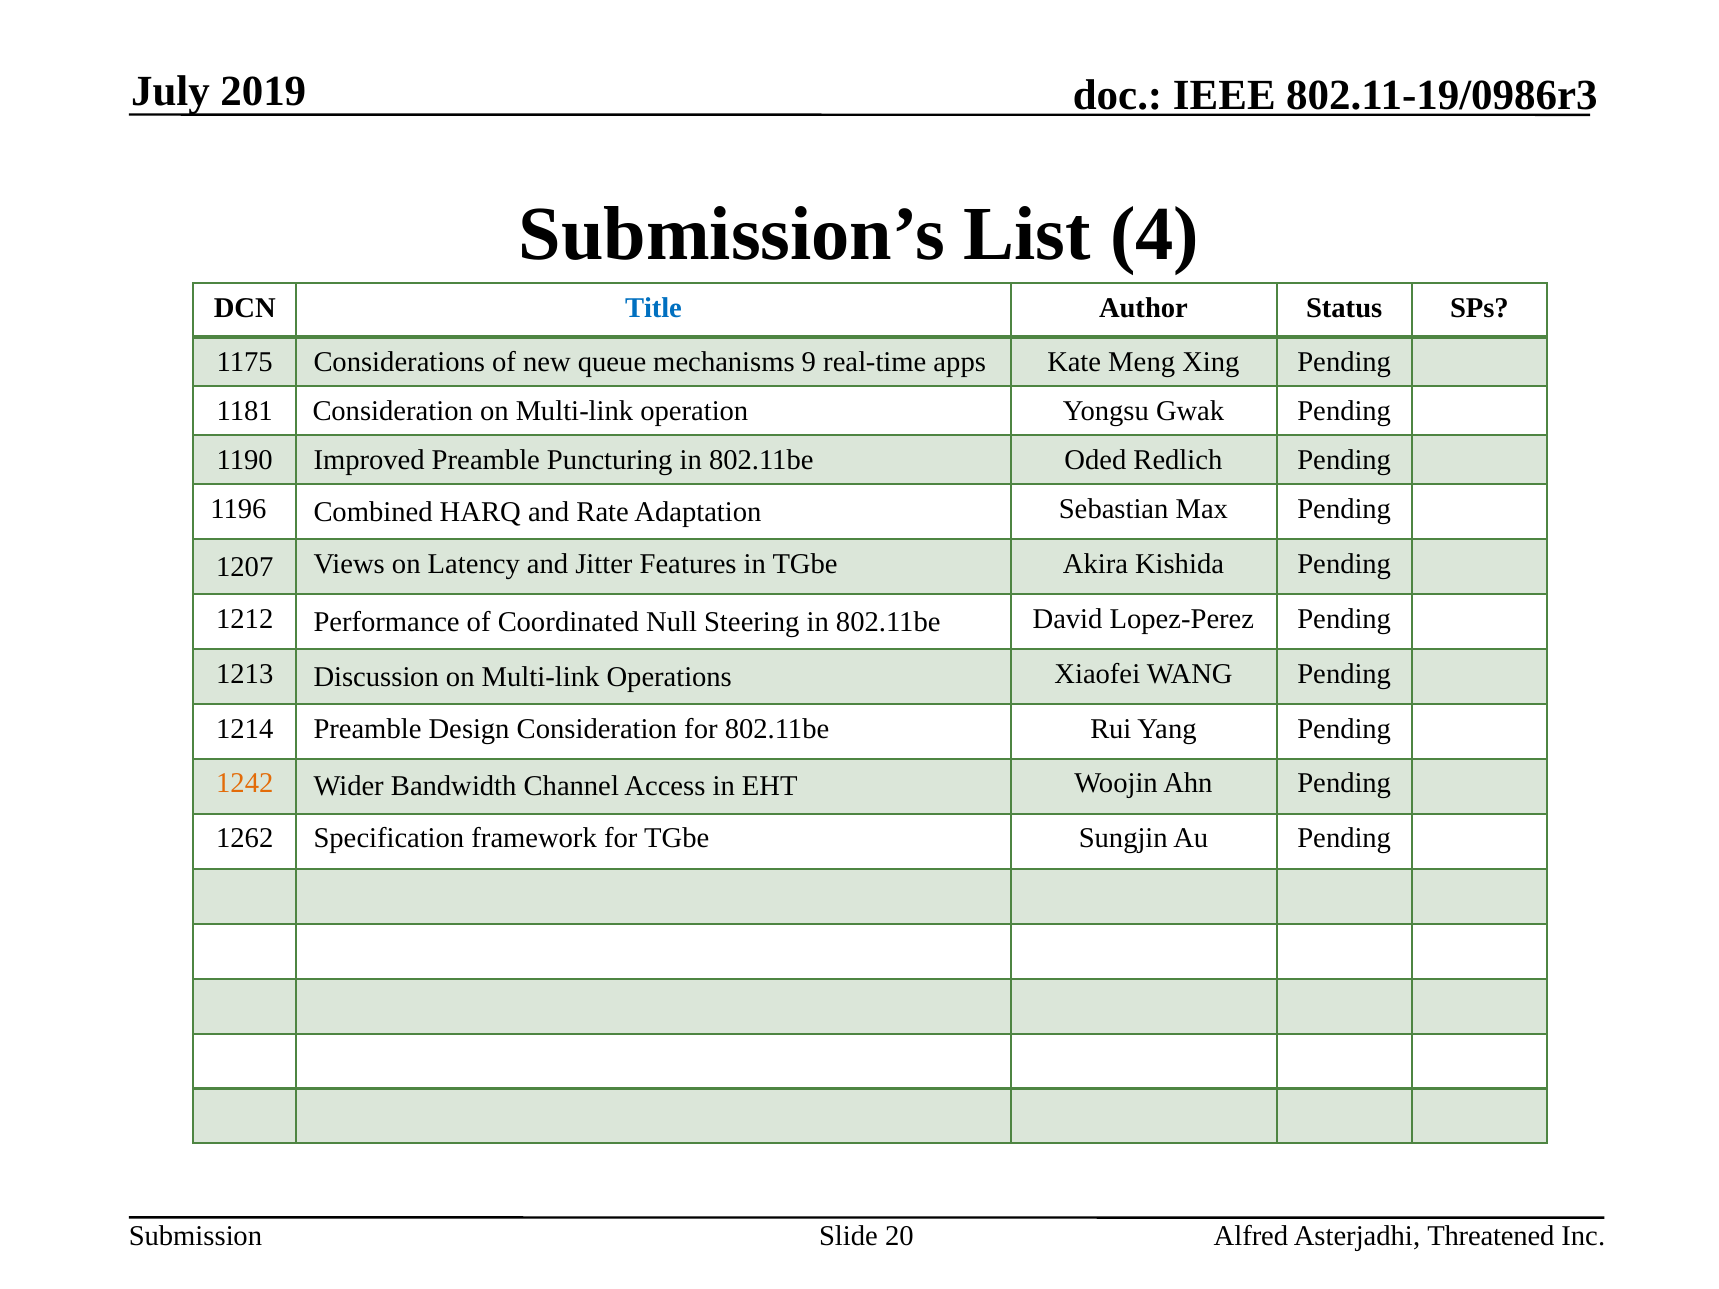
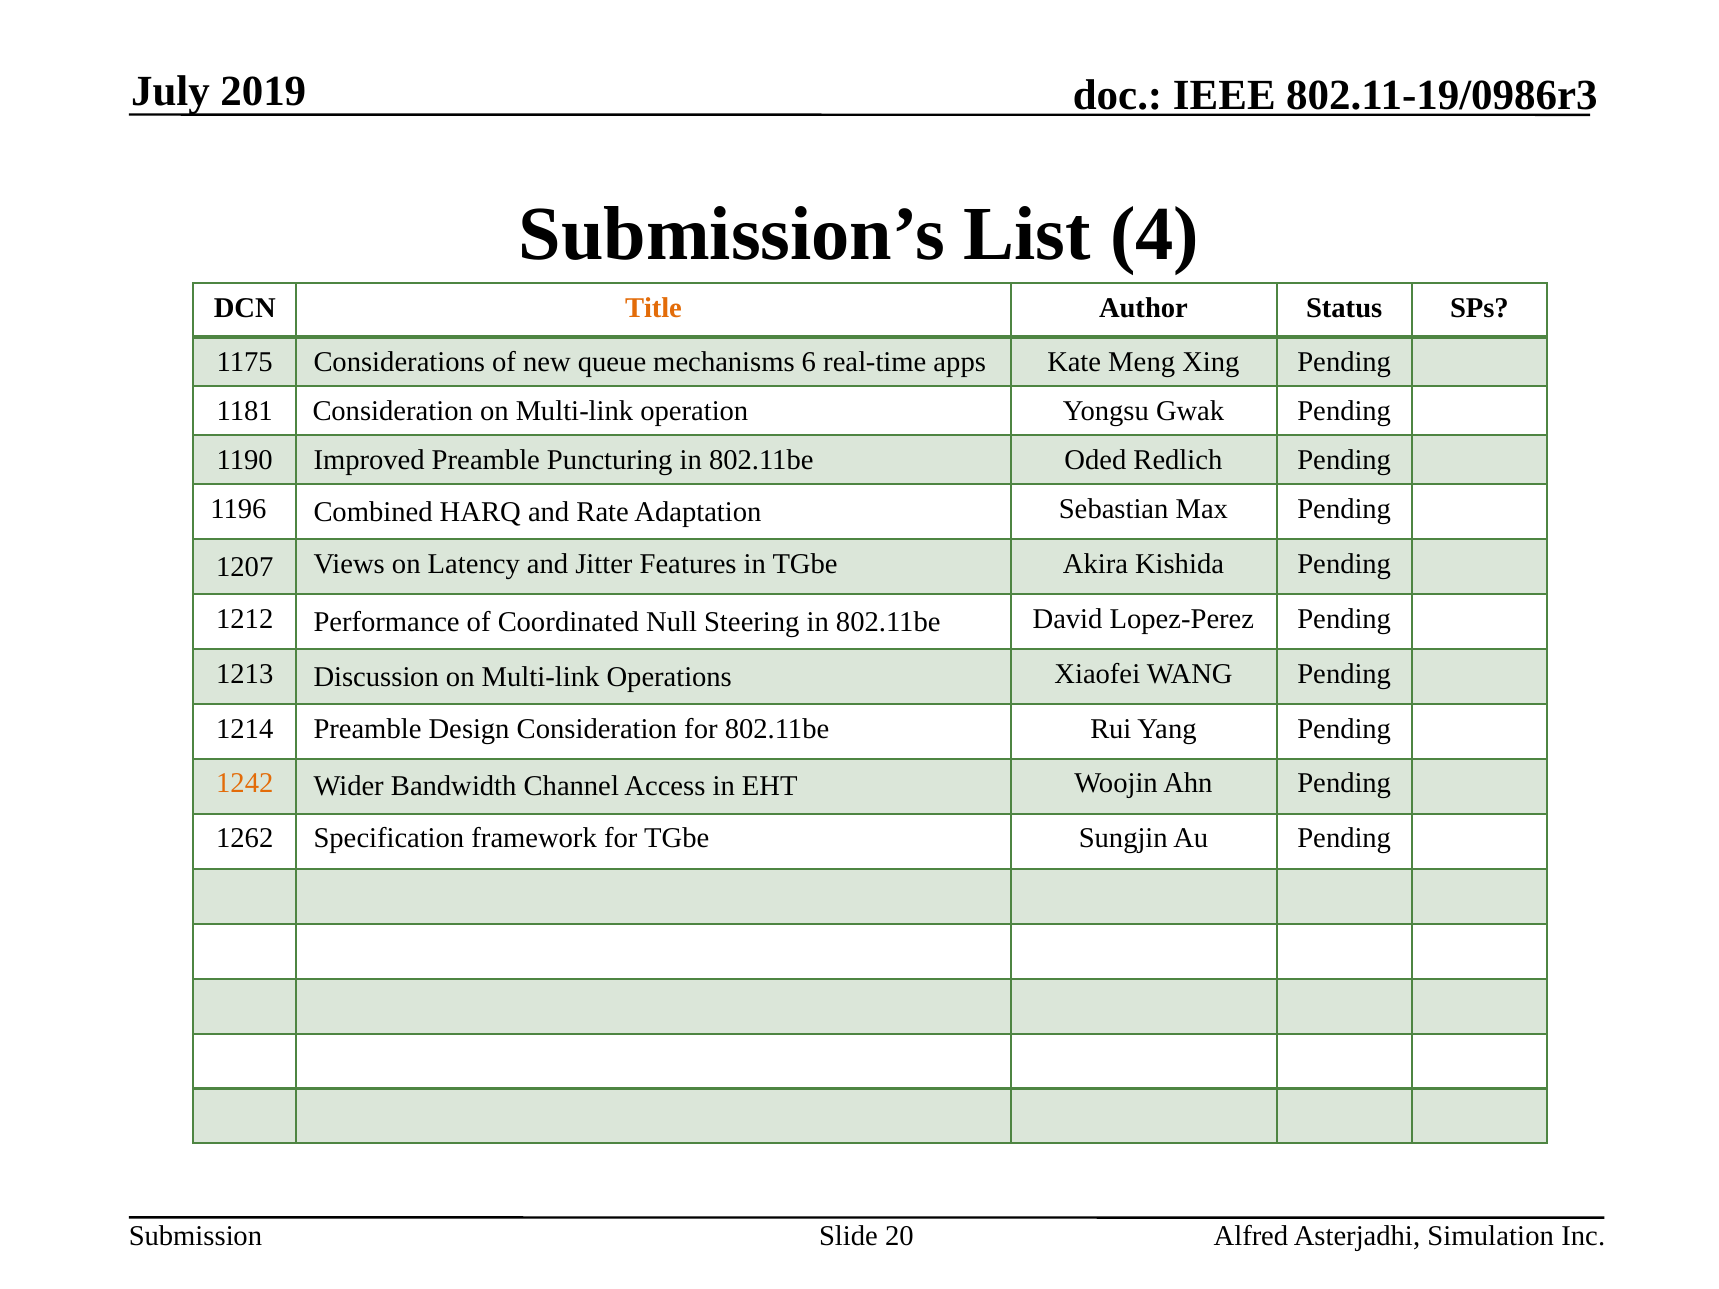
Title colour: blue -> orange (653, 308)
9: 9 -> 6 (809, 362)
Threatened: Threatened -> Simulation (1491, 1236)
